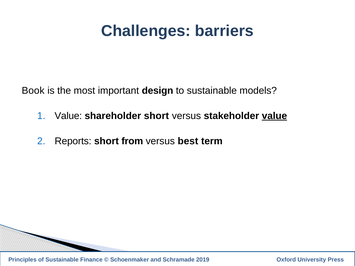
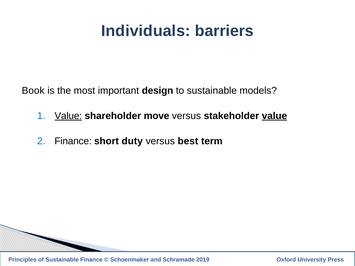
Challenges: Challenges -> Individuals (146, 31)
Value underline: none -> present (68, 116)
shareholder short: short -> move (157, 116)
Reports: Reports -> Finance (73, 141)
from: from -> duty (132, 141)
